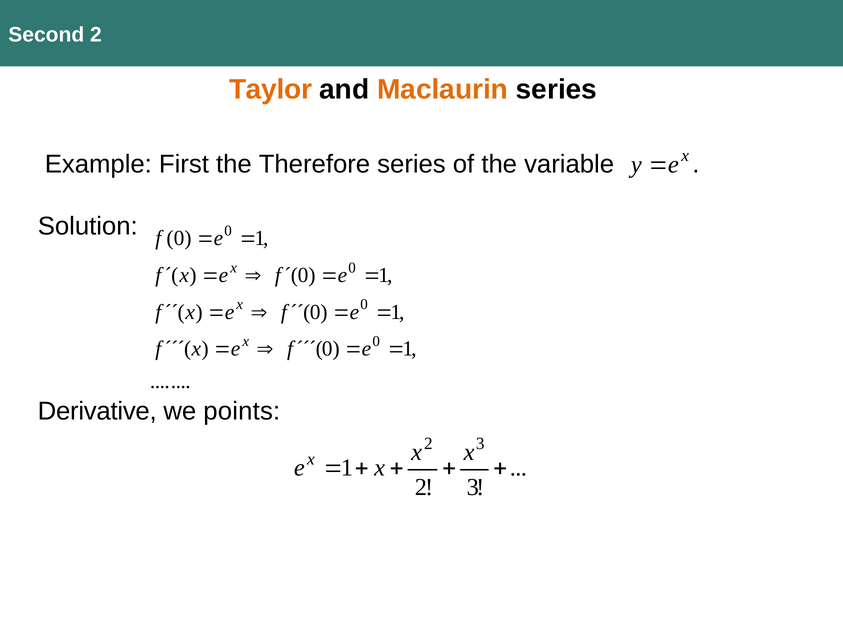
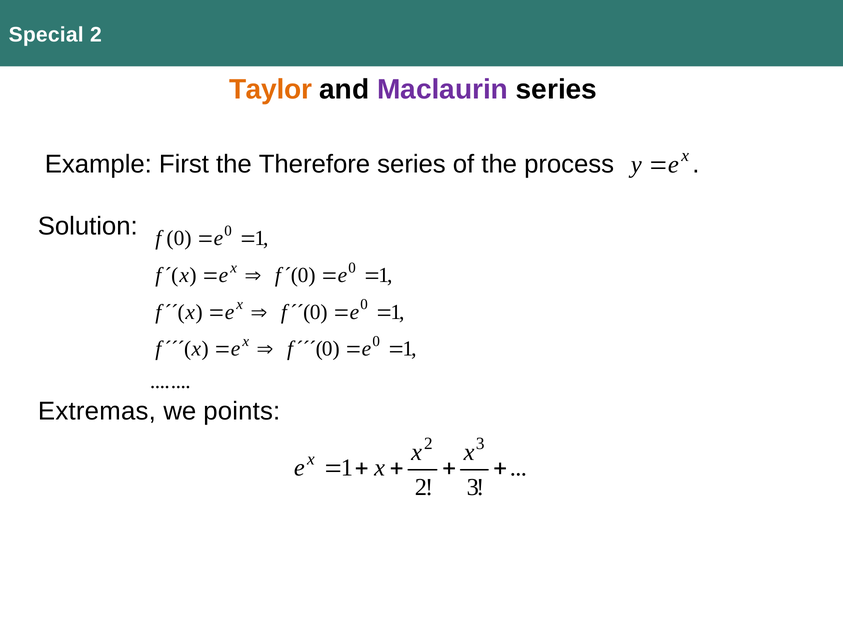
Second: Second -> Special (46, 35)
Maclaurin colour: orange -> purple (443, 89)
variable: variable -> process (569, 164)
Derivative: Derivative -> Extremas (97, 412)
